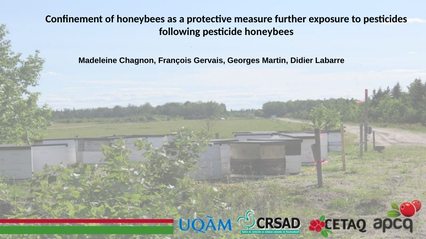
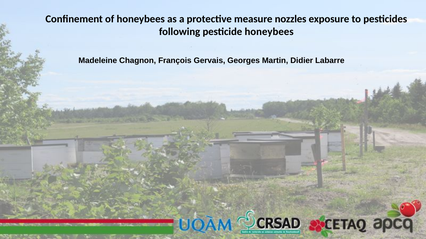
further: further -> nozzles (291, 19)
